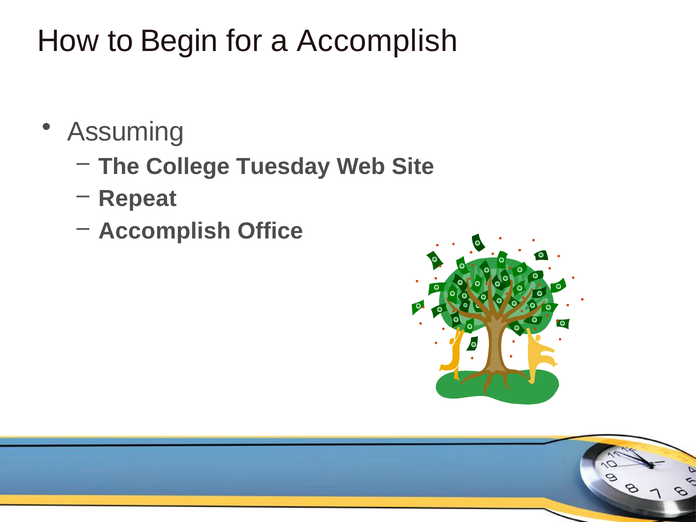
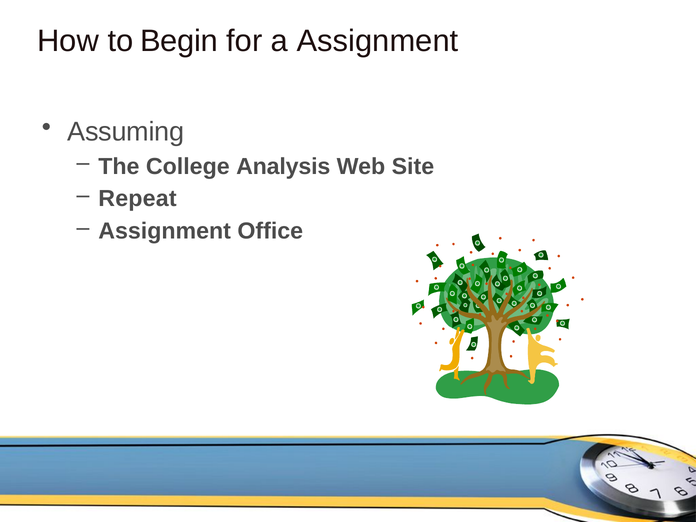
a Accomplish: Accomplish -> Assignment (377, 41)
Tuesday: Tuesday -> Analysis (283, 166)
Accomplish: Accomplish -> Assignment (165, 231)
